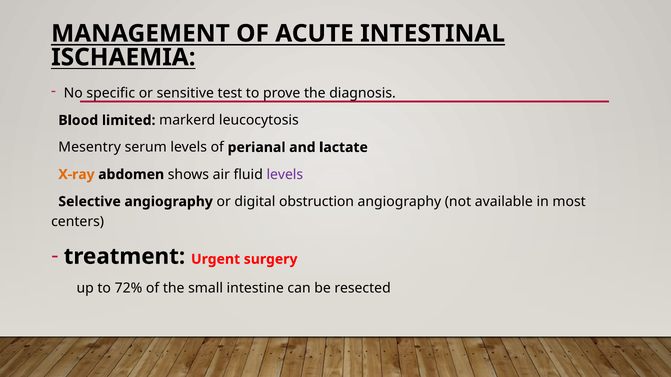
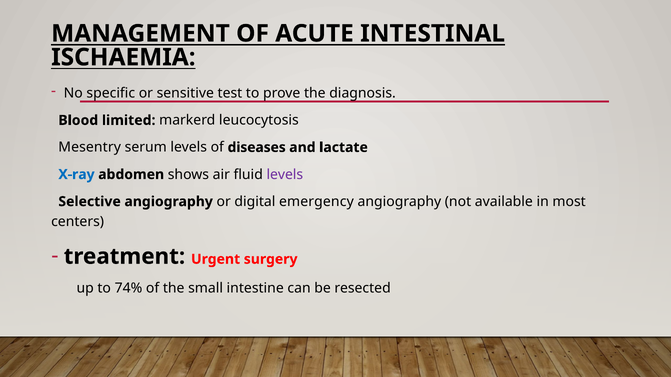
perianal: perianal -> diseases (257, 148)
X-ray colour: orange -> blue (76, 175)
obstruction: obstruction -> emergency (316, 202)
72%: 72% -> 74% (128, 288)
